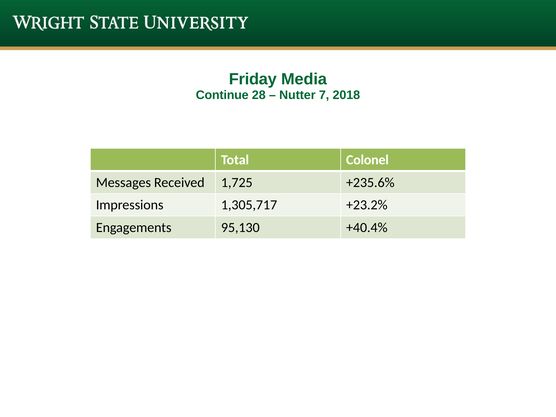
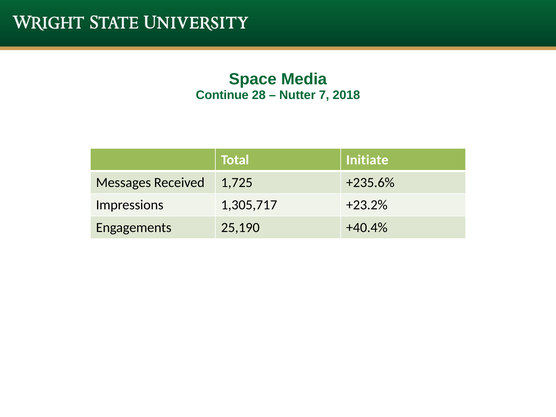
Friday: Friday -> Space (253, 79)
Colonel: Colonel -> Initiate (367, 160)
95,130: 95,130 -> 25,190 (240, 228)
